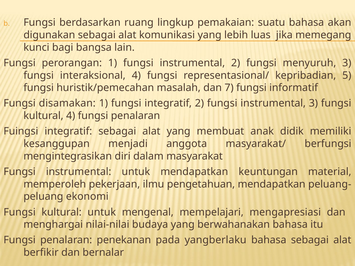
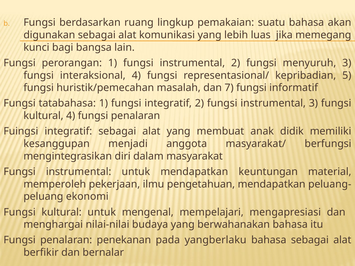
disamakan: disamakan -> tatabahasa (67, 103)
